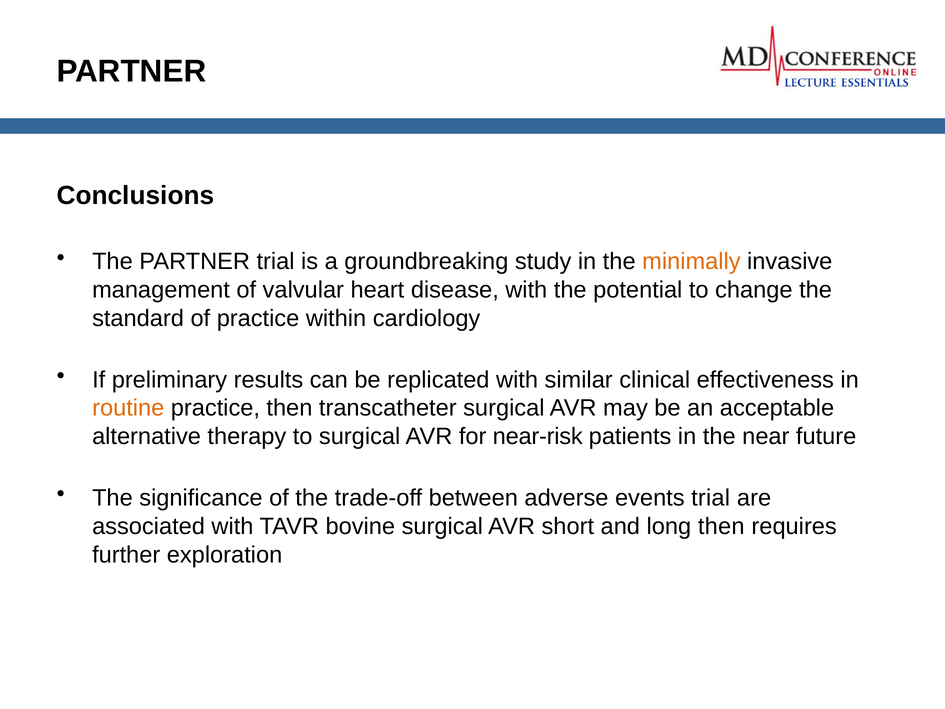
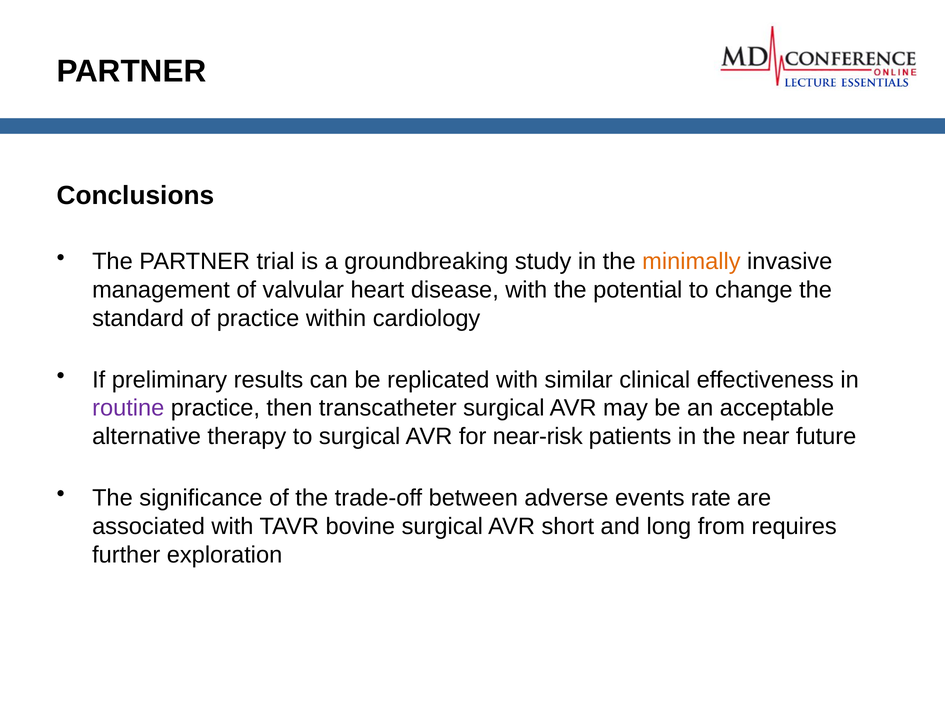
routine colour: orange -> purple (128, 408)
events trial: trial -> rate (711, 498)
long then: then -> from (721, 526)
